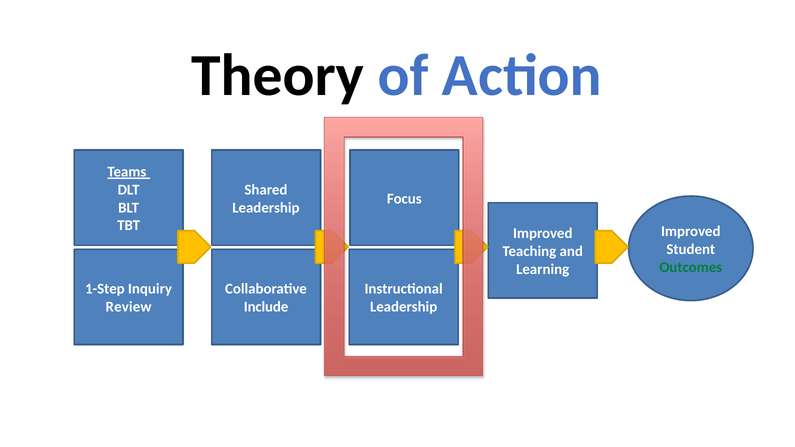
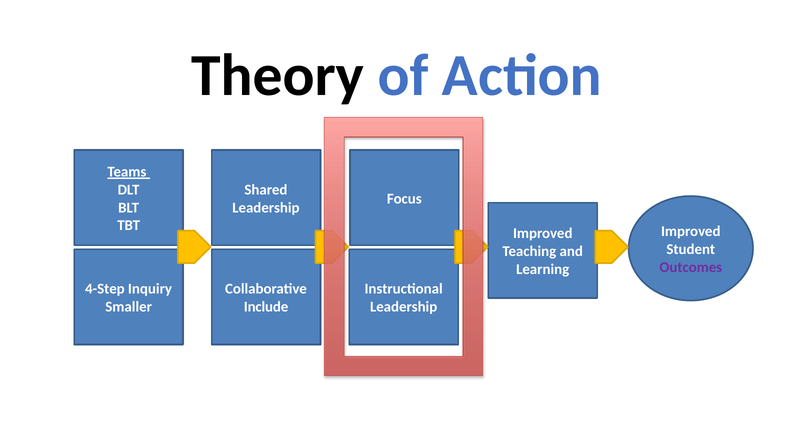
Outcomes colour: green -> purple (691, 267)
1-Step: 1-Step -> 4-Step (105, 289)
Review: Review -> Smaller (129, 307)
